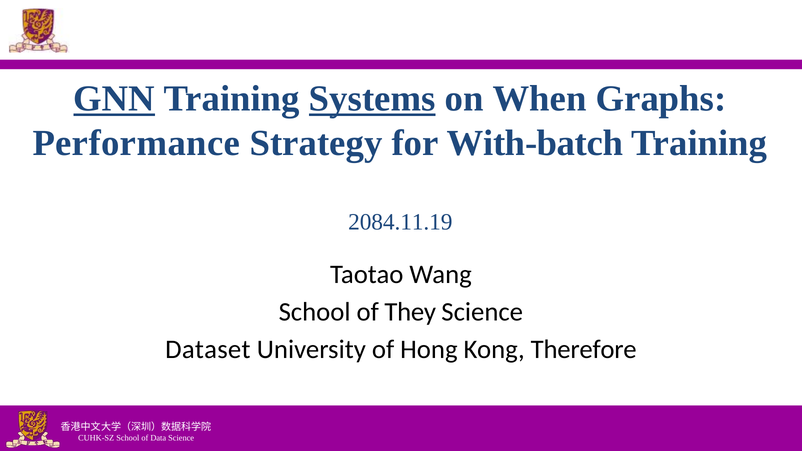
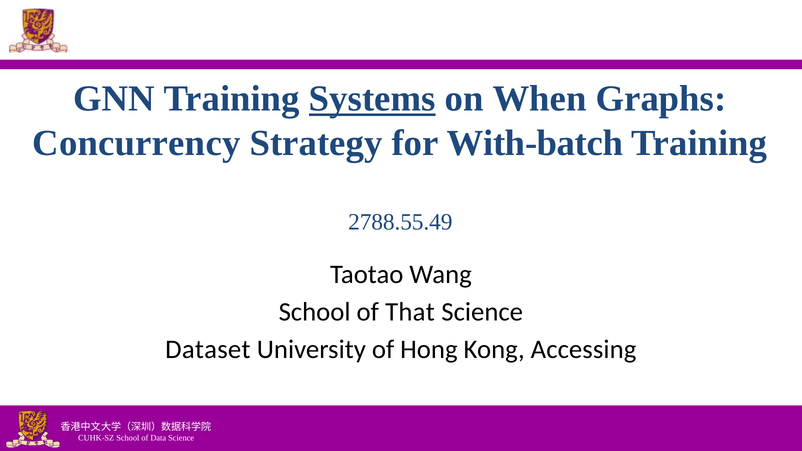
GNN underline: present -> none (114, 99)
Performance: Performance -> Concurrency (136, 143)
2084.11.19: 2084.11.19 -> 2788.55.49 (400, 222)
They: They -> That (410, 312)
Therefore: Therefore -> Accessing (584, 349)
